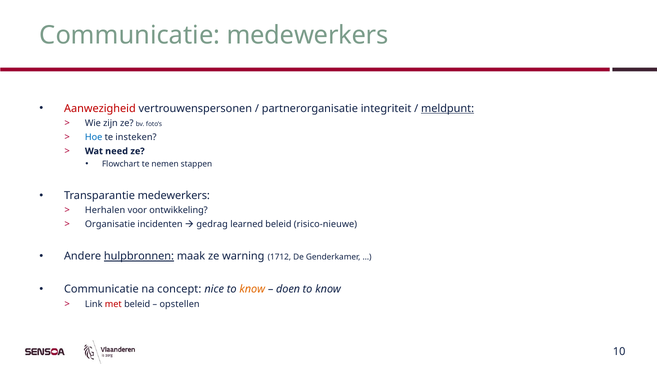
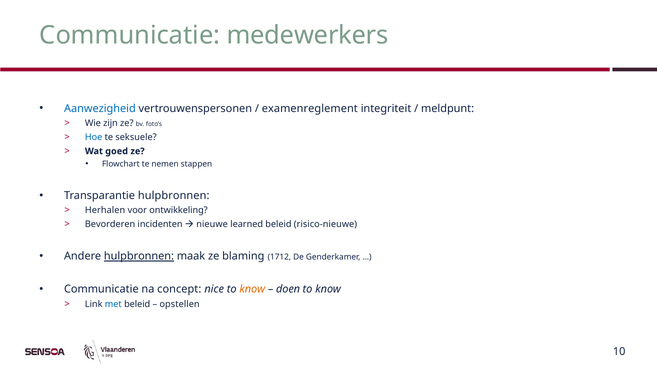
Aanwezigheid colour: red -> blue (100, 108)
partnerorganisatie: partnerorganisatie -> examenreglement (310, 108)
meldpunt underline: present -> none (448, 108)
insteken: insteken -> seksuele (136, 137)
need: need -> goed (117, 151)
Transparantie medewerkers: medewerkers -> hulpbronnen (174, 195)
Organisatie: Organisatie -> Bevorderen (110, 224)
gedrag: gedrag -> nieuwe (212, 224)
warning: warning -> blaming (243, 256)
met colour: red -> blue (113, 304)
